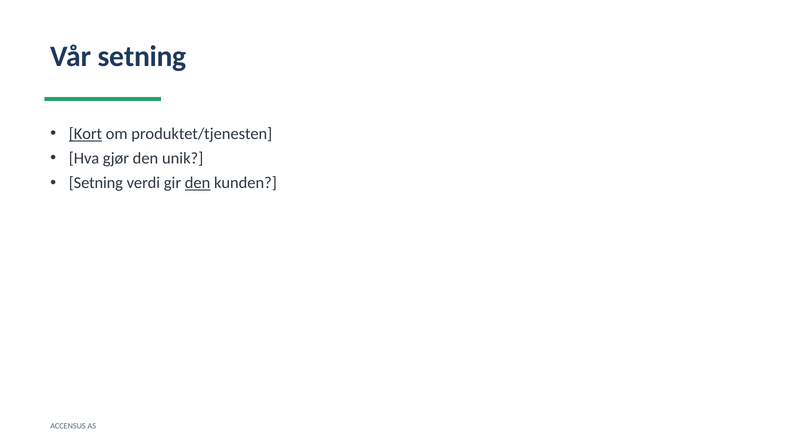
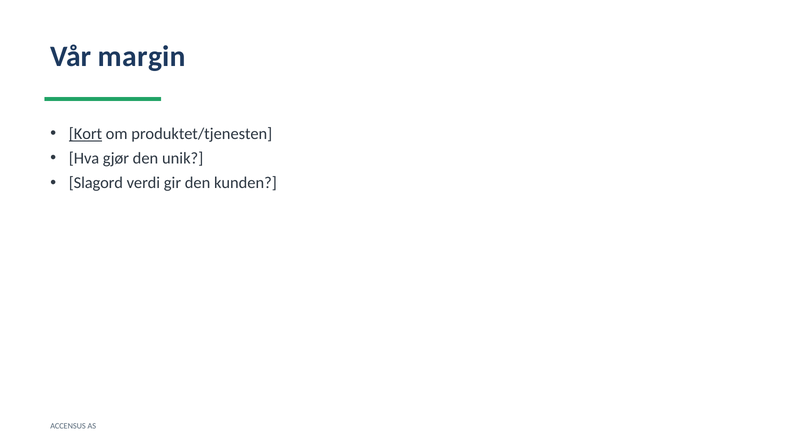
Vår setning: setning -> margin (142, 56)
Setning: Setning -> Slagord (96, 183)
den underline: present -> none (198, 183)
